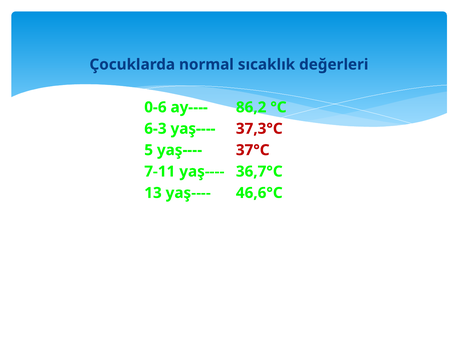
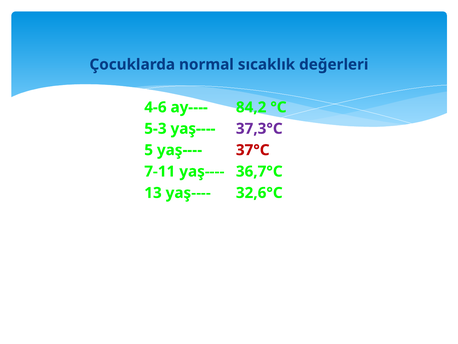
0-6: 0-6 -> 4-6 (155, 107)
86,2: 86,2 -> 84,2 (251, 107)
6-3: 6-3 -> 5-3 (155, 129)
37,3°C colour: red -> purple (259, 129)
46,6°C: 46,6°C -> 32,6°C (259, 193)
